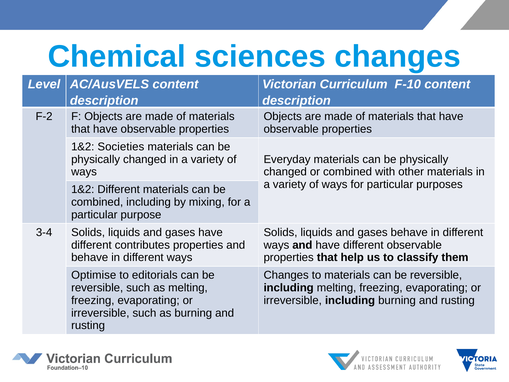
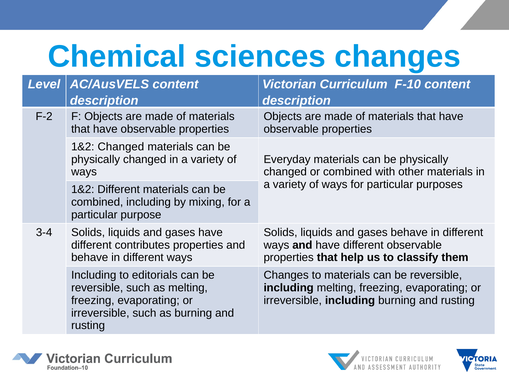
1&2 Societies: Societies -> Changed (121, 147)
Optimise: Optimise -> Including (94, 275)
